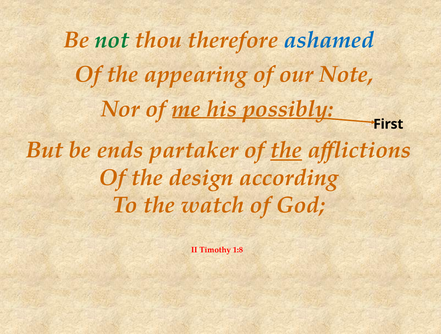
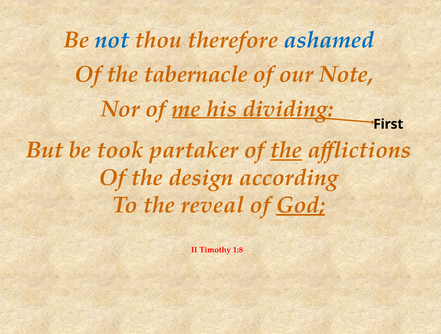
not colour: green -> blue (112, 40)
appearing: appearing -> tabernacle (196, 74)
possibly: possibly -> dividing (288, 109)
ends: ends -> took (120, 150)
watch: watch -> reveal (212, 205)
God underline: none -> present (301, 205)
